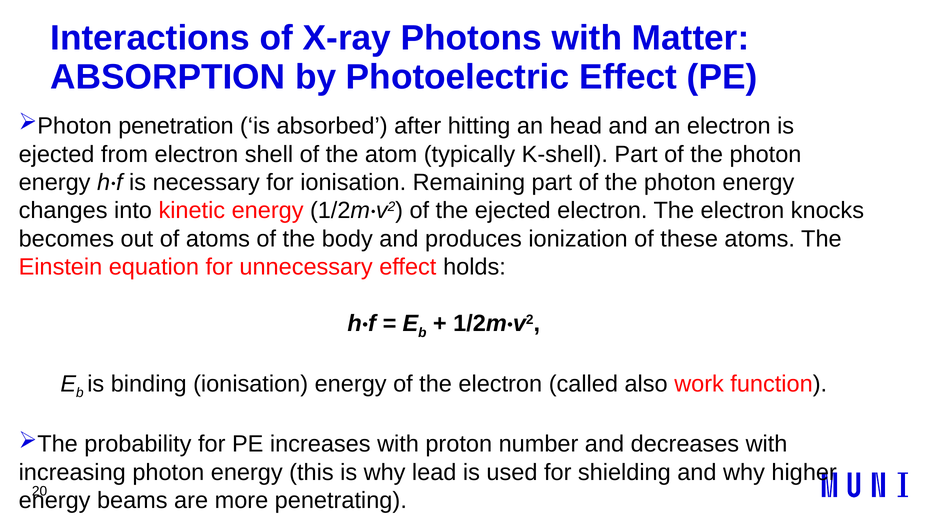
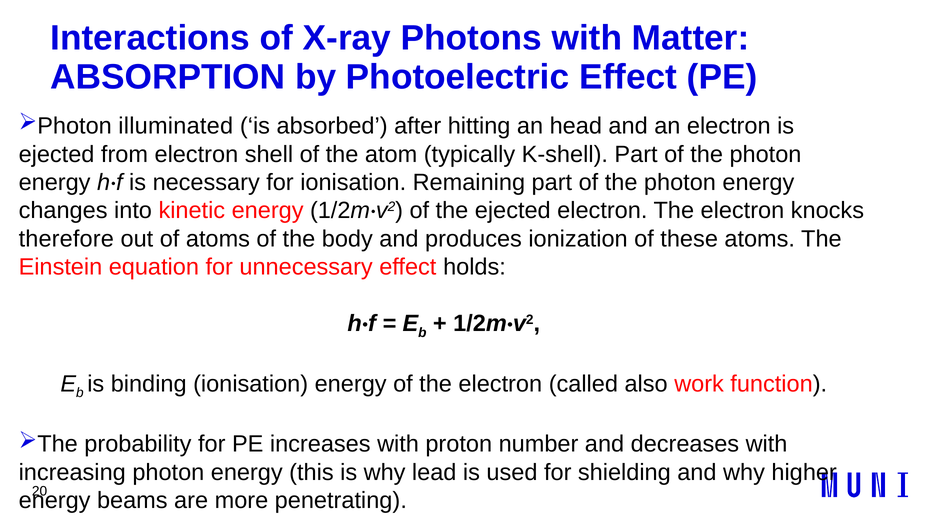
penetration: penetration -> illuminated (176, 126)
becomes: becomes -> therefore (66, 239)
